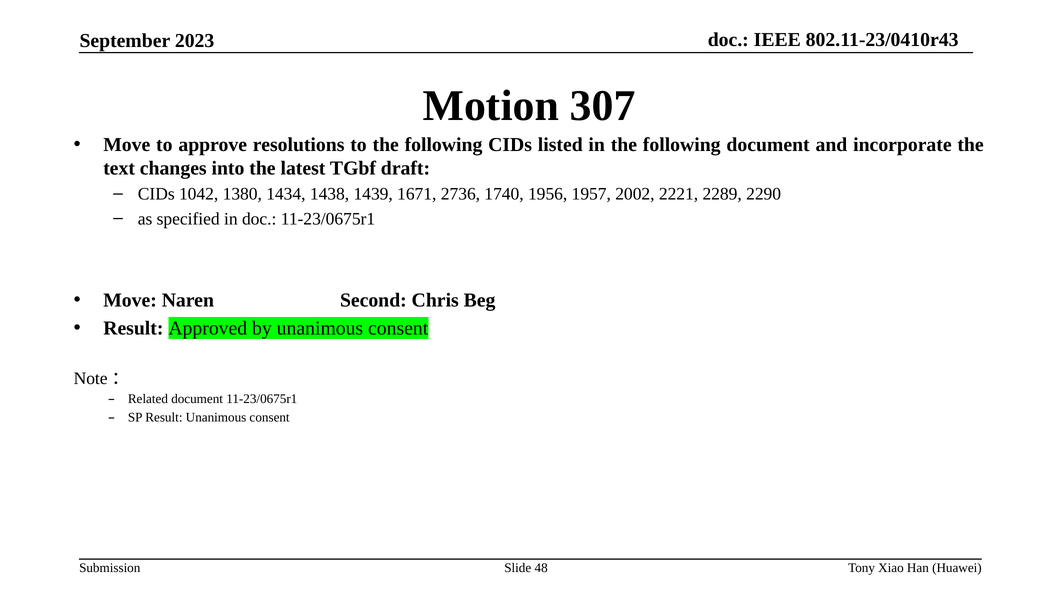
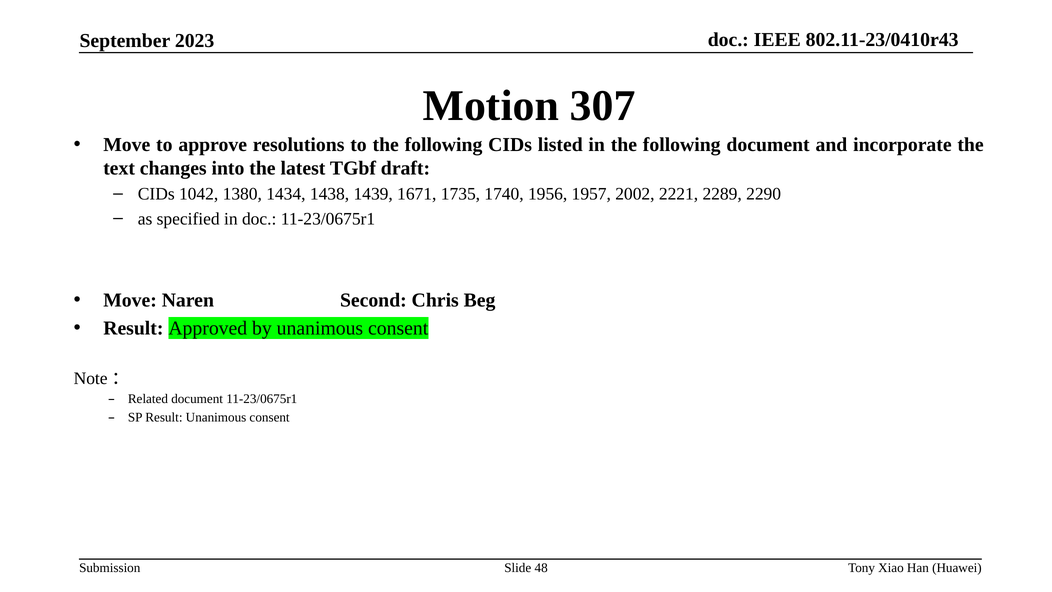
2736: 2736 -> 1735 (460, 194)
